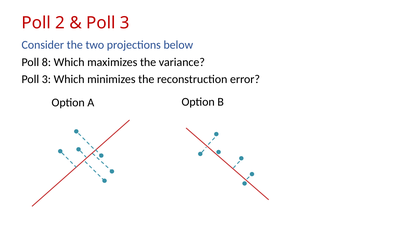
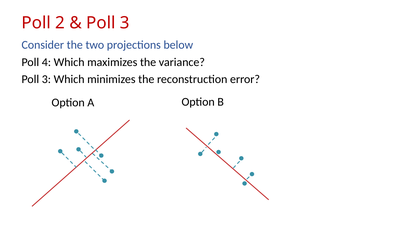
8: 8 -> 4 (46, 62)
